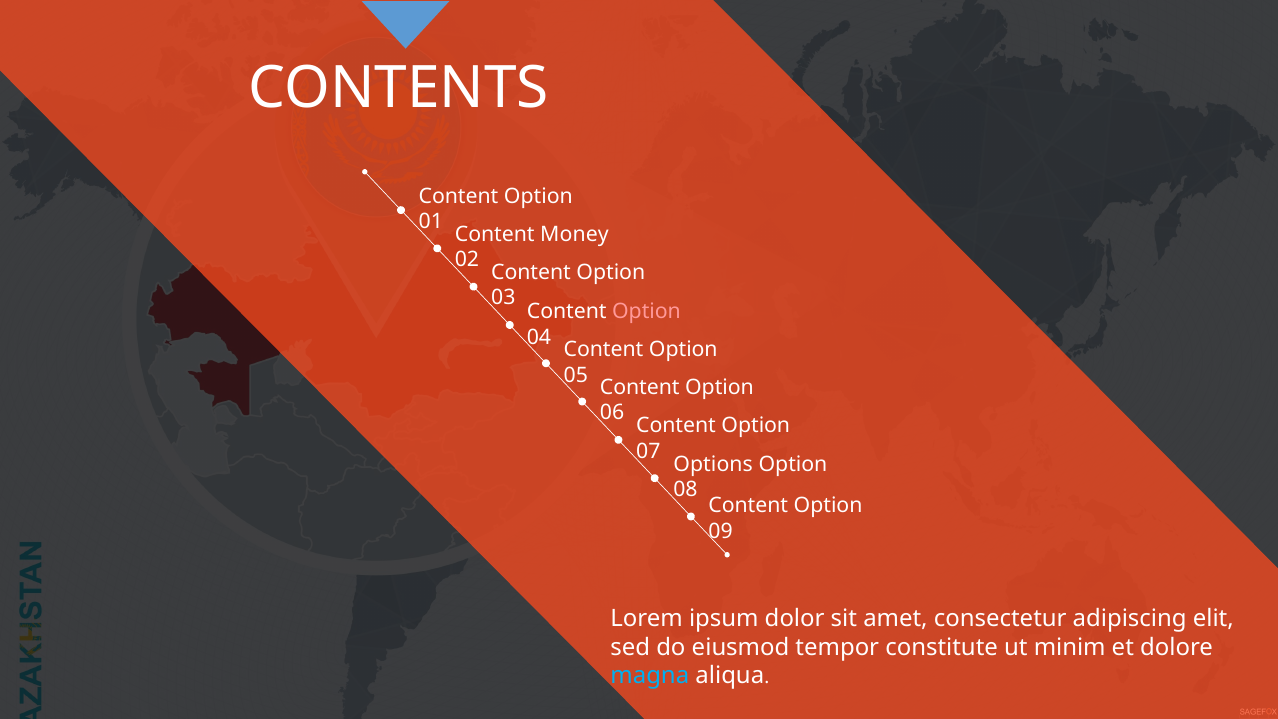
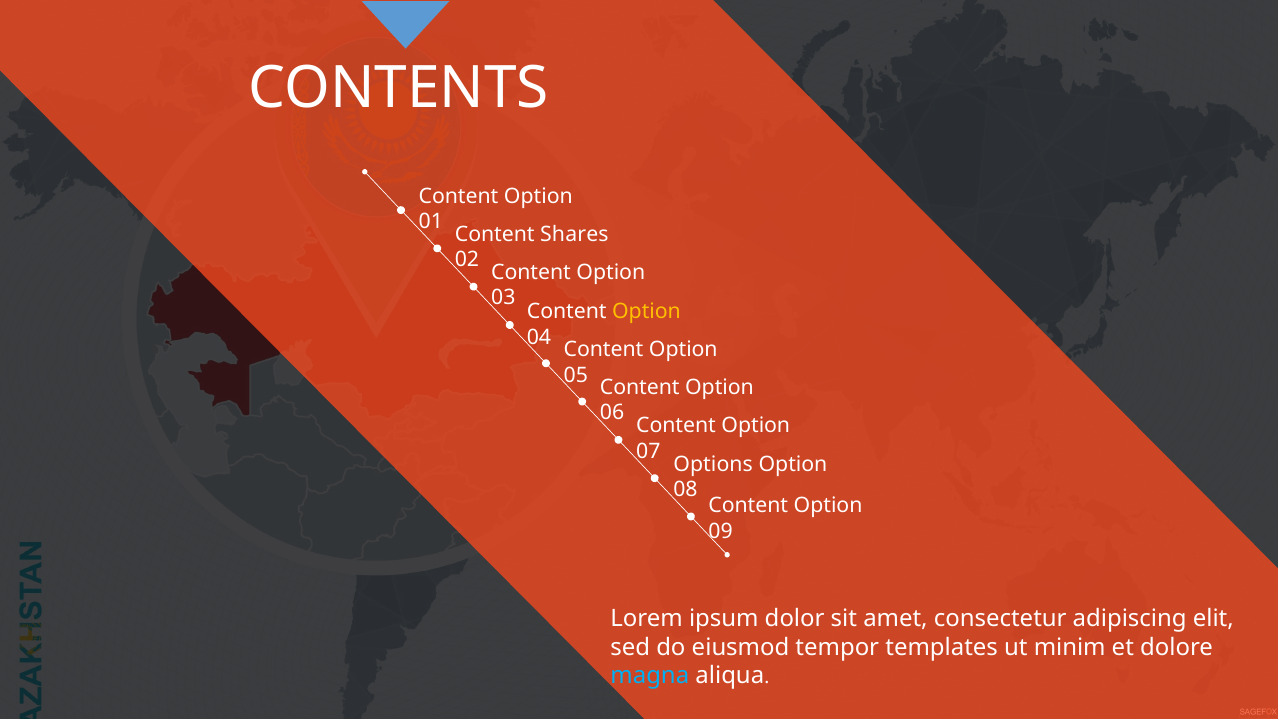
Money: Money -> Shares (574, 234)
Option colour: pink -> yellow (647, 312)
constitute: constitute -> templates (942, 647)
